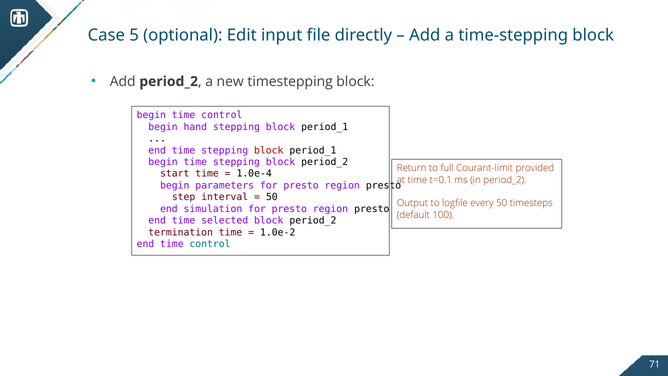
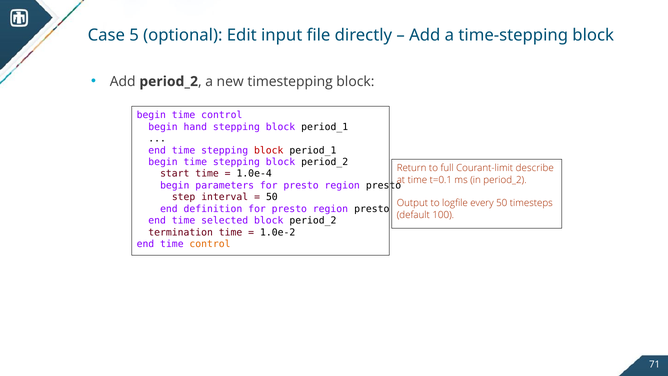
provided: provided -> describe (535, 168)
simulation: simulation -> definition (213, 209)
control colour: blue -> orange (210, 244)
